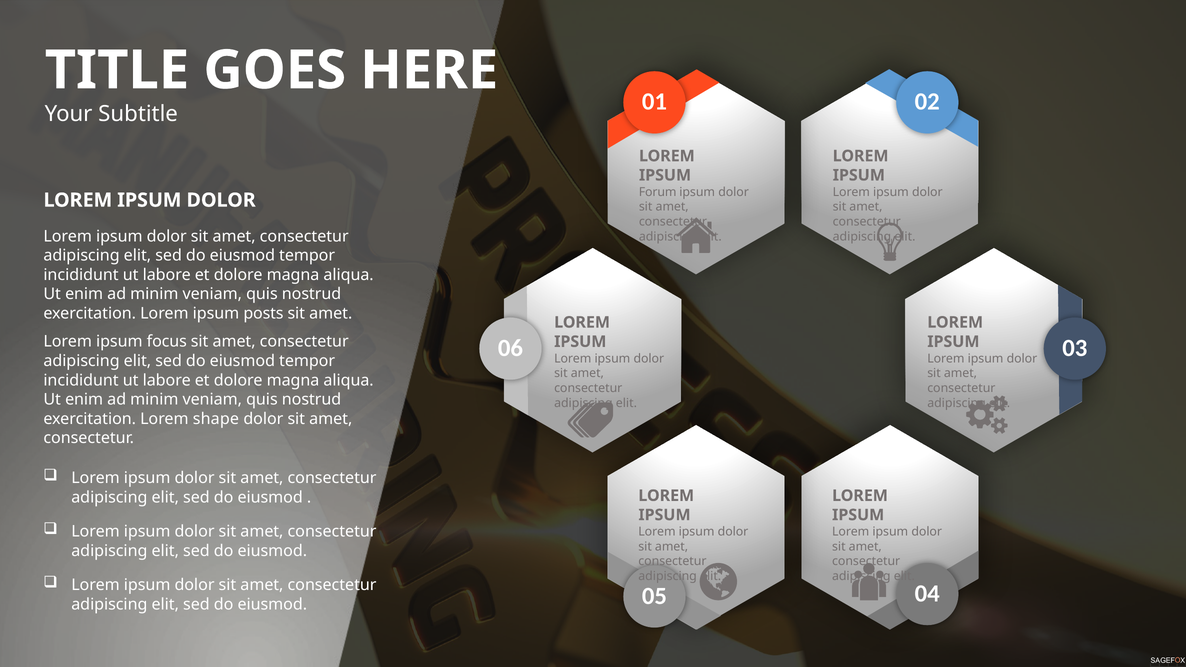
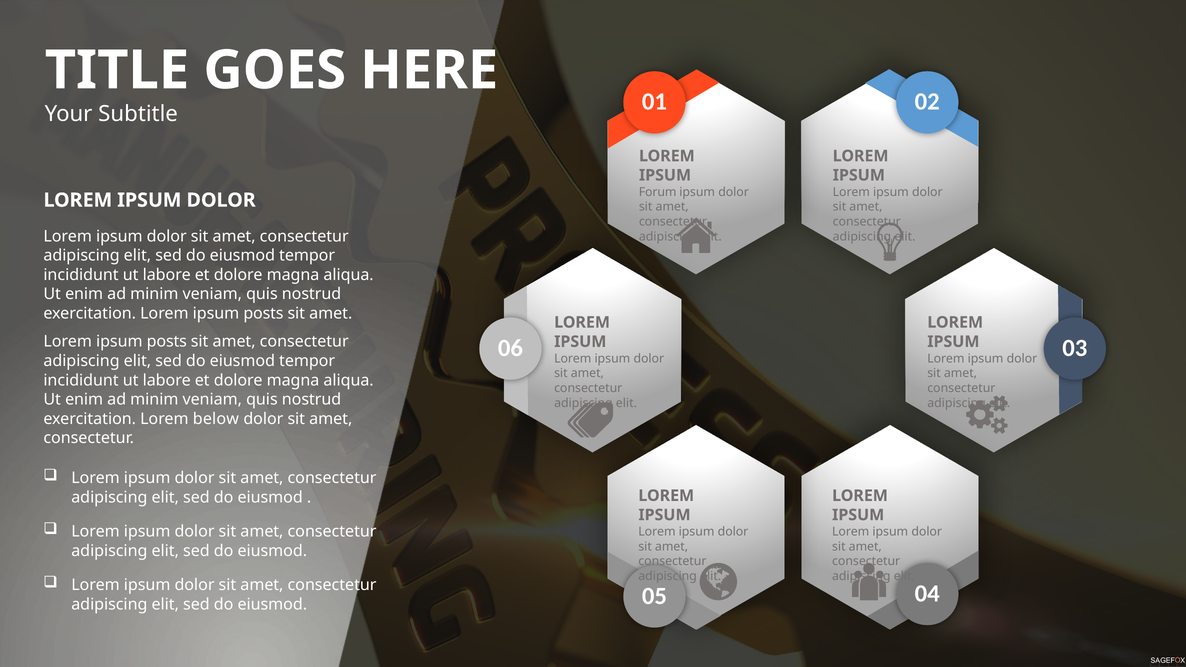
focus: focus -> posts (167, 342)
shape: shape -> below (216, 419)
